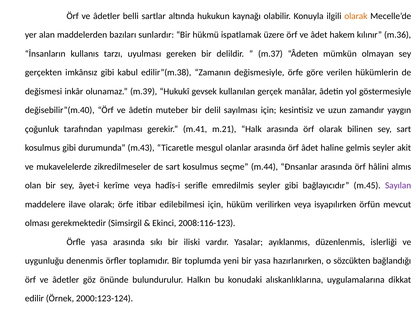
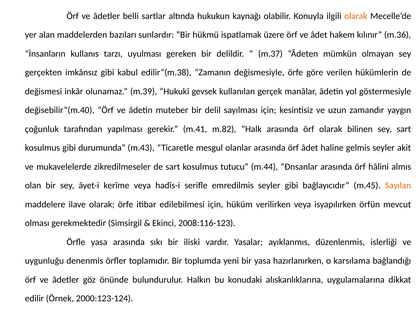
m.21: m.21 -> m.82 (224, 129)
seçme: seçme -> tutucu (234, 167)
Sayılan colour: purple -> orange (398, 186)
sözcükten: sözcükten -> karsılama (352, 261)
